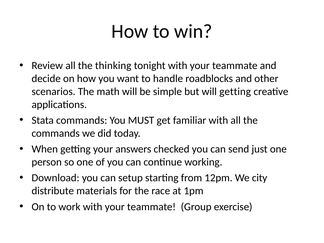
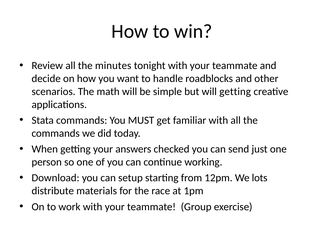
thinking: thinking -> minutes (113, 66)
city: city -> lots (260, 178)
